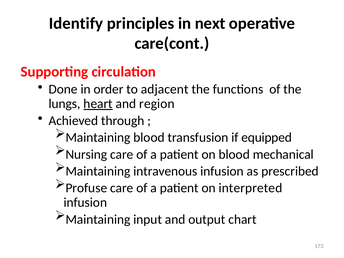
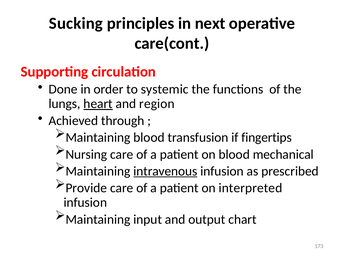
Identify: Identify -> Sucking (76, 23)
adjacent: adjacent -> systemic (165, 89)
equipped: equipped -> fingertips (267, 137)
intravenous underline: none -> present (165, 171)
Profuse: Profuse -> Provide (86, 188)
